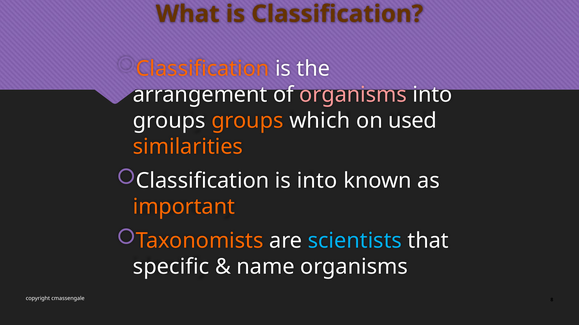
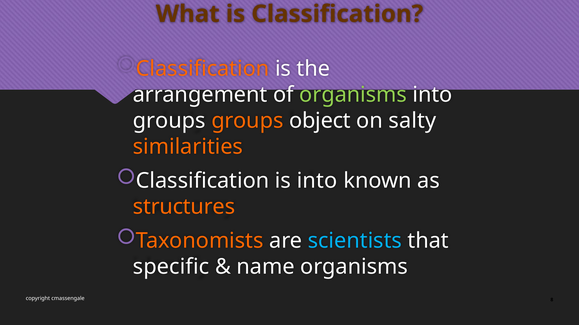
organisms colour: pink -> light green (353, 95)
which: which -> object (320, 121)
used: used -> salty (412, 121)
important: important -> structures (184, 207)
